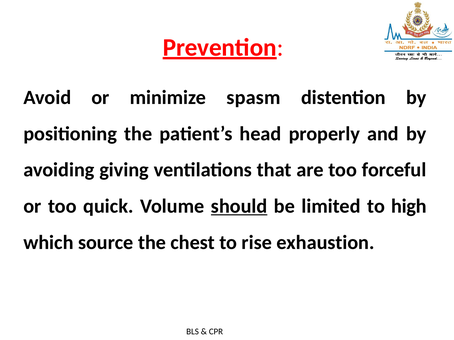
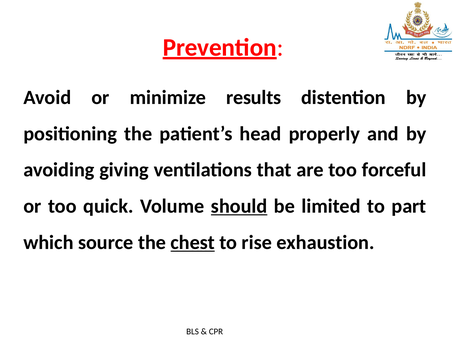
spasm: spasm -> results (254, 98)
high: high -> part (409, 207)
chest underline: none -> present (193, 243)
